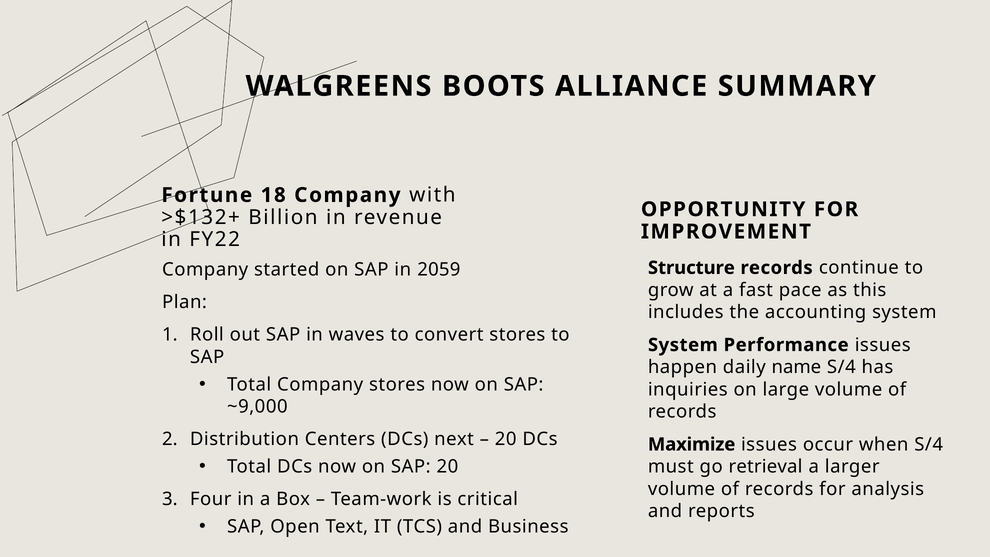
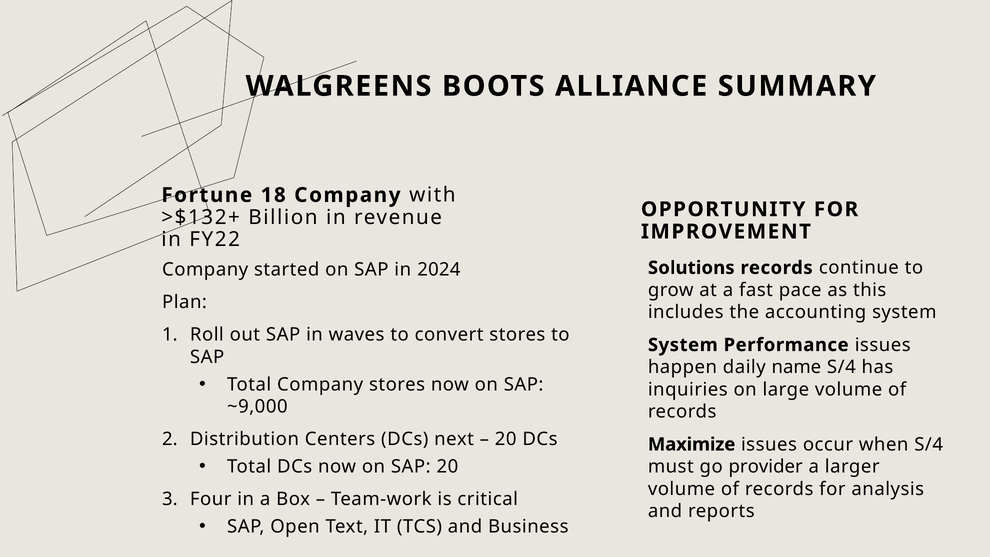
2059: 2059 -> 2024 (439, 269)
Structure: Structure -> Solutions (691, 268)
retrieval: retrieval -> provider (766, 467)
